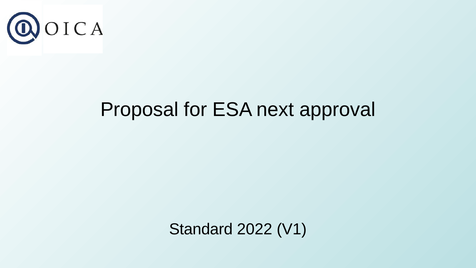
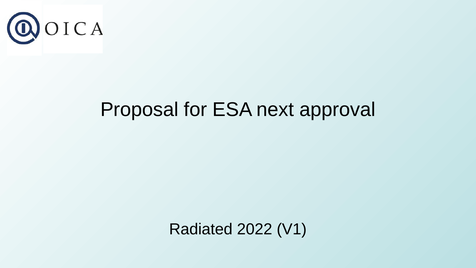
Standard: Standard -> Radiated (201, 229)
